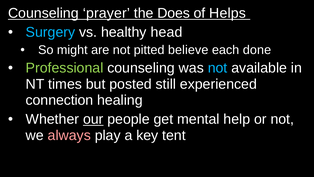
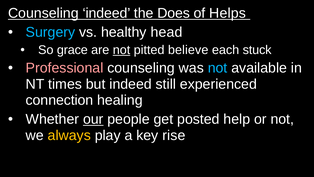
Counseling prayer: prayer -> indeed (107, 13)
might: might -> grace (72, 50)
not underline: none -> present (122, 50)
done: done -> stuck (257, 50)
Professional colour: light green -> pink (65, 68)
but posted: posted -> indeed (131, 84)
mental: mental -> posted (198, 119)
always colour: pink -> yellow (69, 135)
tent: tent -> rise (174, 135)
